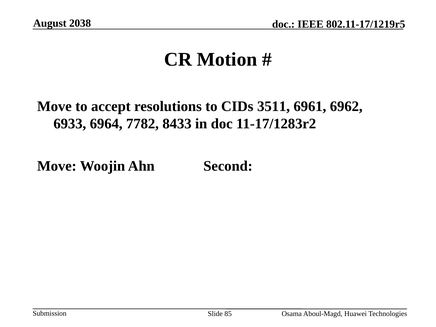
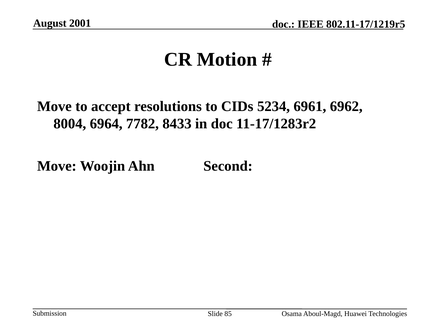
2038: 2038 -> 2001 (80, 23)
3511: 3511 -> 5234 (274, 106)
6933: 6933 -> 8004 (70, 124)
